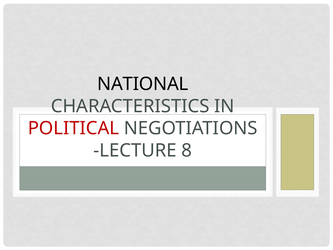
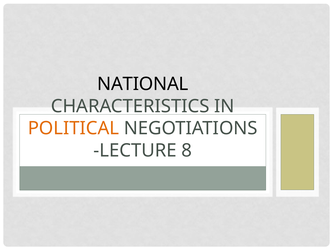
POLITICAL colour: red -> orange (73, 128)
